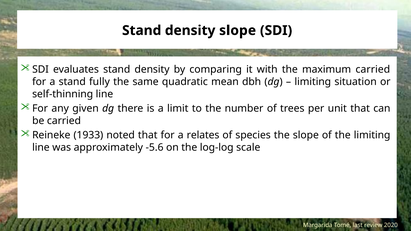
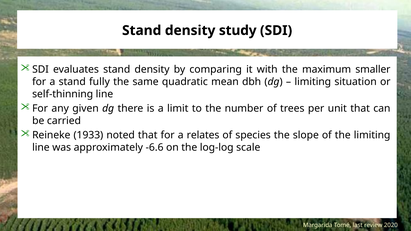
density slope: slope -> study (238, 30)
maximum carried: carried -> smaller (373, 69)
-5.6: -5.6 -> -6.6 (155, 148)
